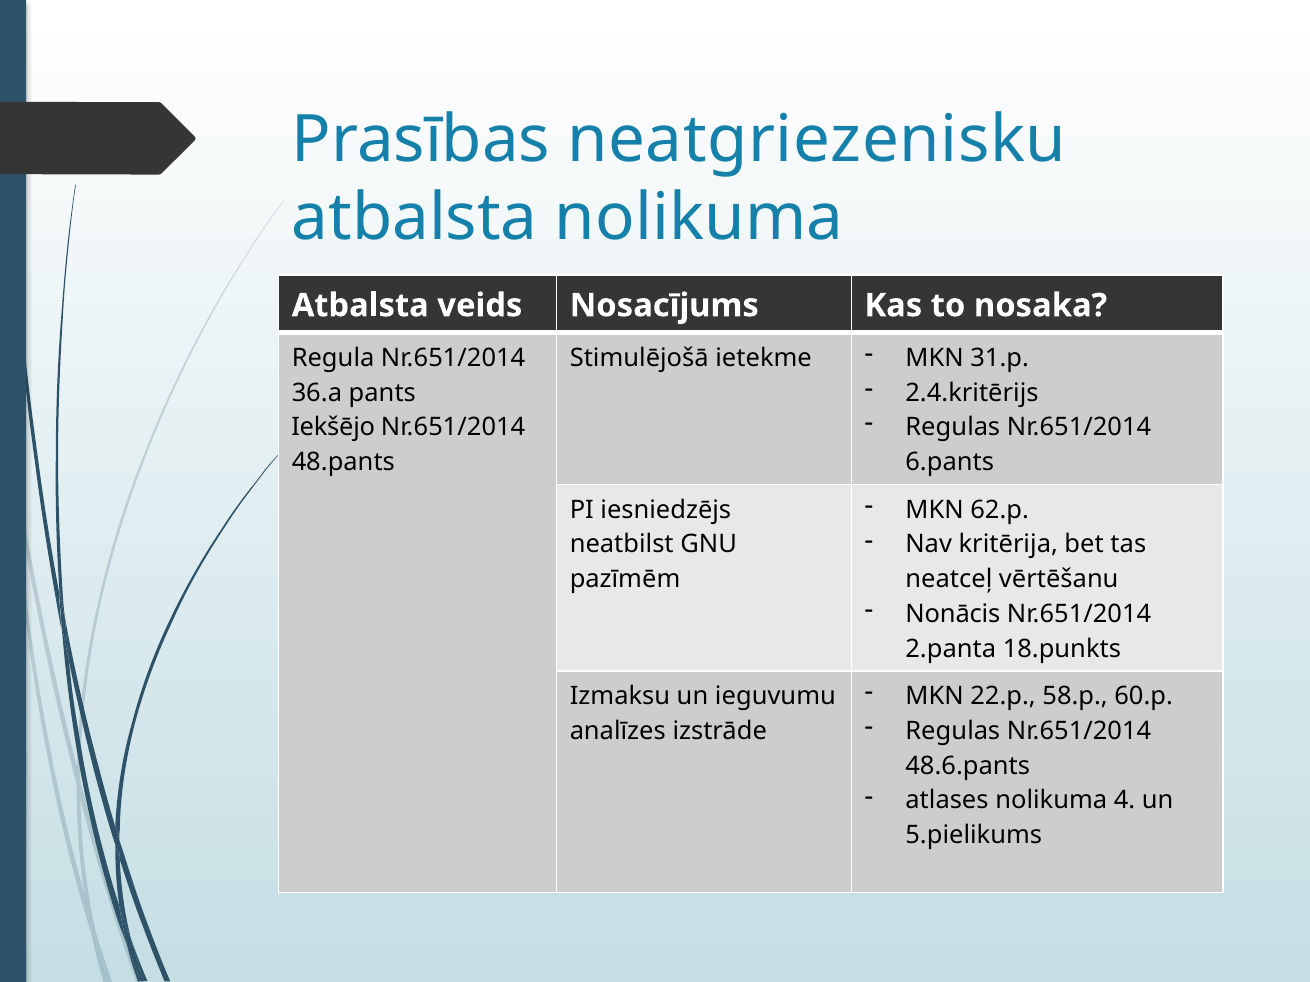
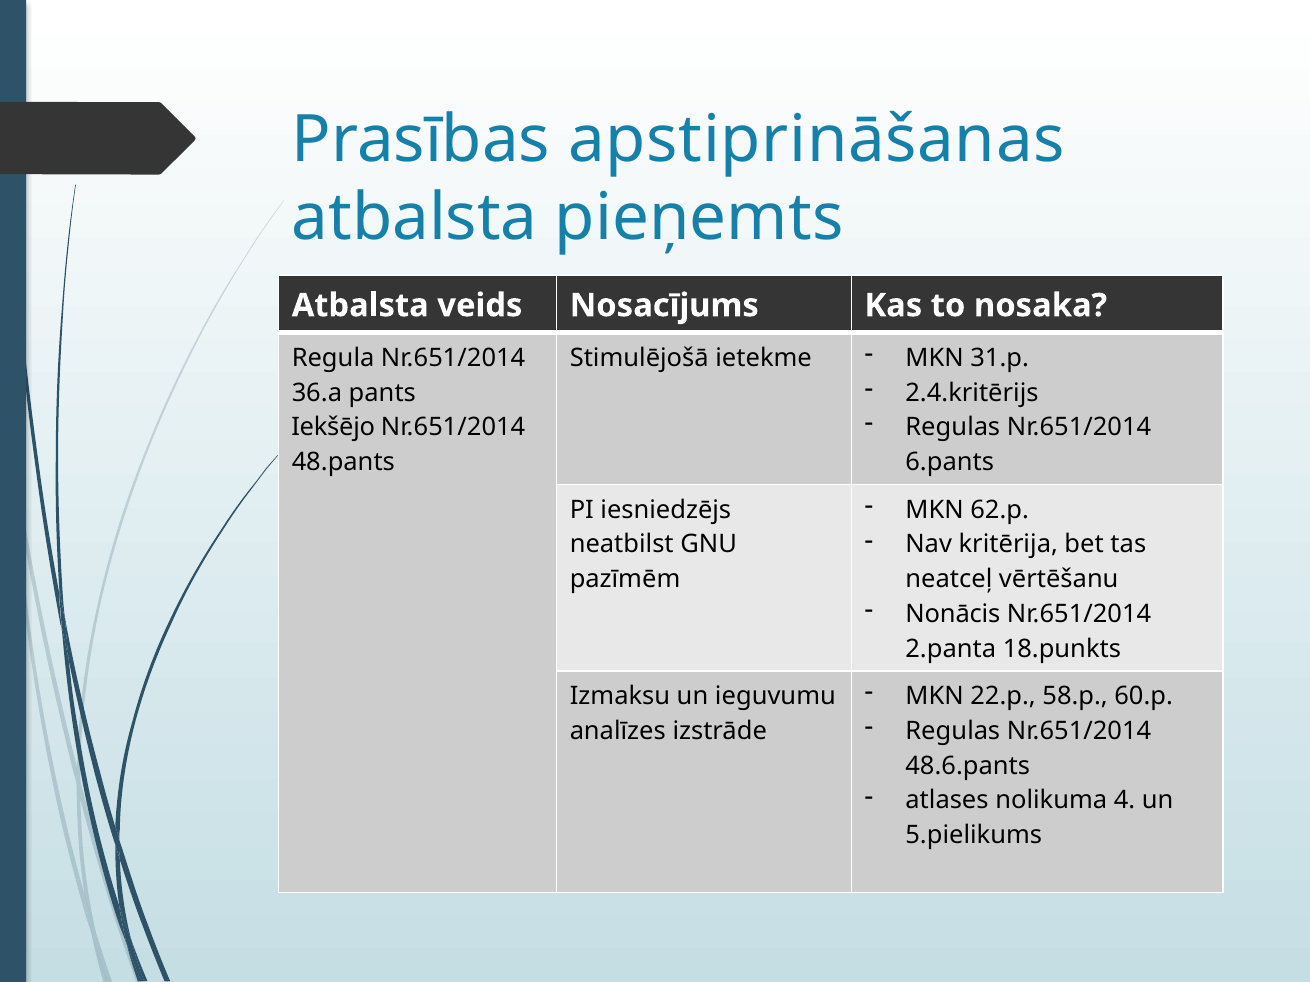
neatgriezenisku: neatgriezenisku -> apstiprināšanas (817, 140)
atbalsta nolikuma: nolikuma -> pieņemts (699, 218)
